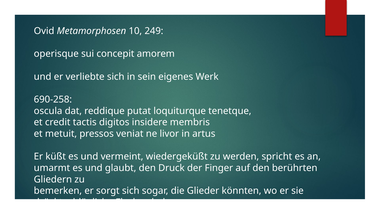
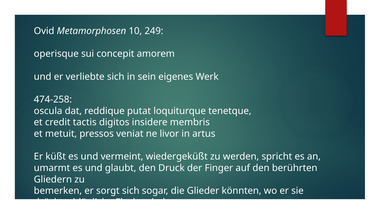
690-258: 690-258 -> 474-258 (53, 99)
